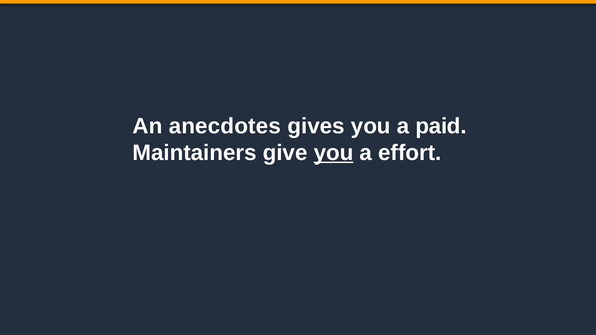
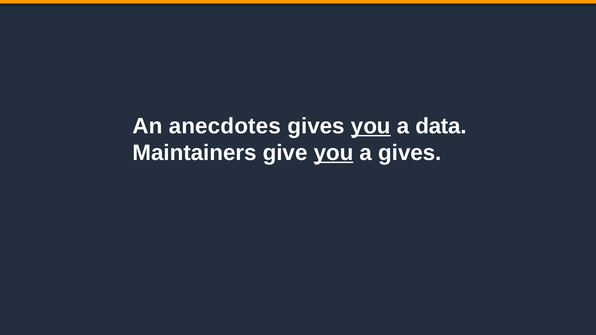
you underline: none -> present (371, 126)
paid: paid -> data (441, 126)
a effort: effort -> gives (410, 153)
